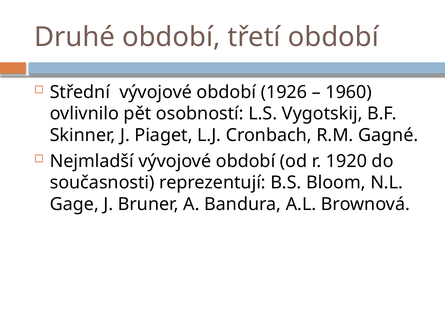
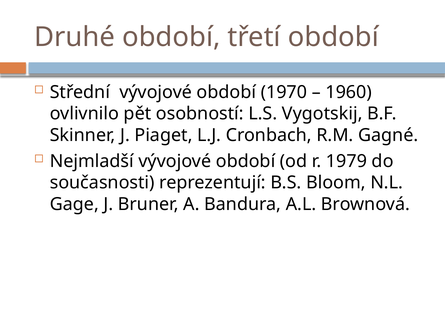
1926: 1926 -> 1970 (284, 92)
1920: 1920 -> 1979 (346, 161)
